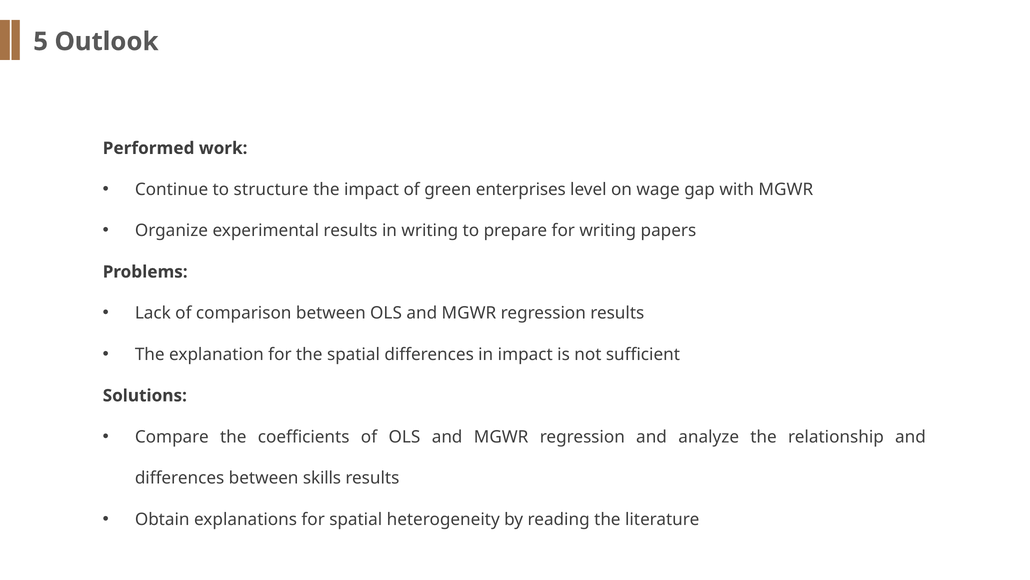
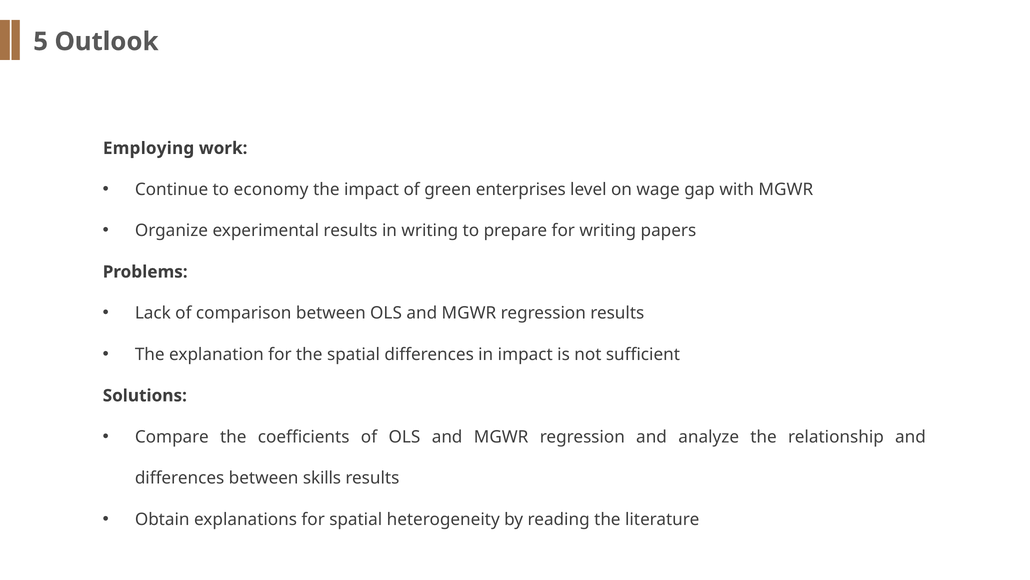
Performed: Performed -> Employing (149, 148)
structure: structure -> economy (271, 189)
